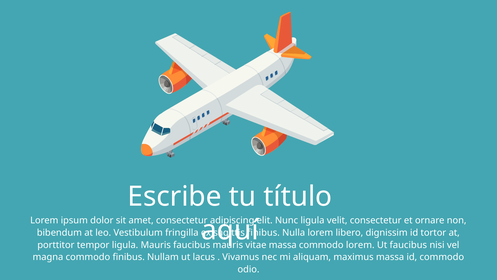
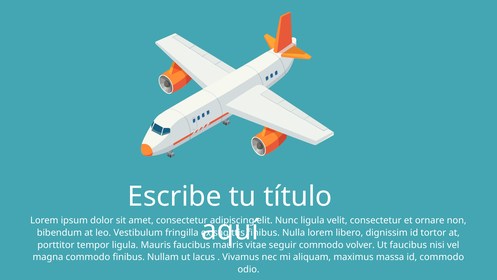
massa: massa -> seguir (283, 245)
commodo lorem: lorem -> volver (360, 245)
